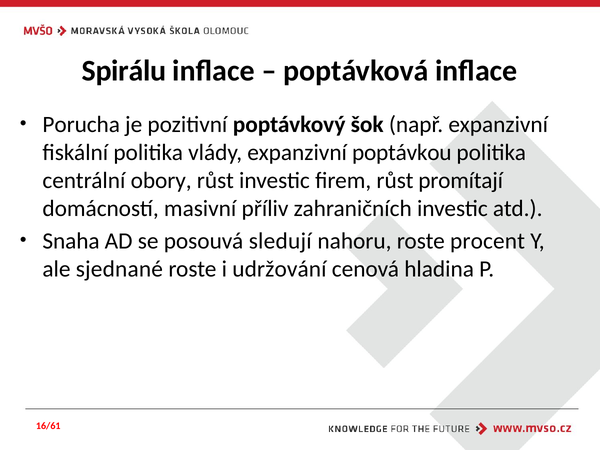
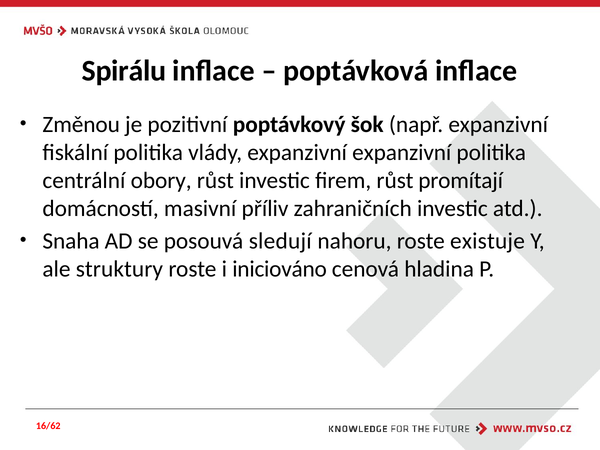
Porucha: Porucha -> Změnou (81, 125)
expanzivní poptávkou: poptávkou -> expanzivní (402, 153)
procent: procent -> existuje (487, 241)
sjednané: sjednané -> struktury (119, 269)
udržování: udržování -> iniciováno (280, 269)
16/61: 16/61 -> 16/62 (48, 426)
